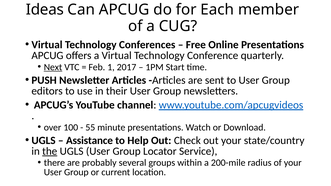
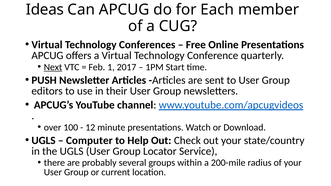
55: 55 -> 12 (90, 127)
Assistance: Assistance -> Computer (89, 141)
the underline: present -> none (50, 151)
